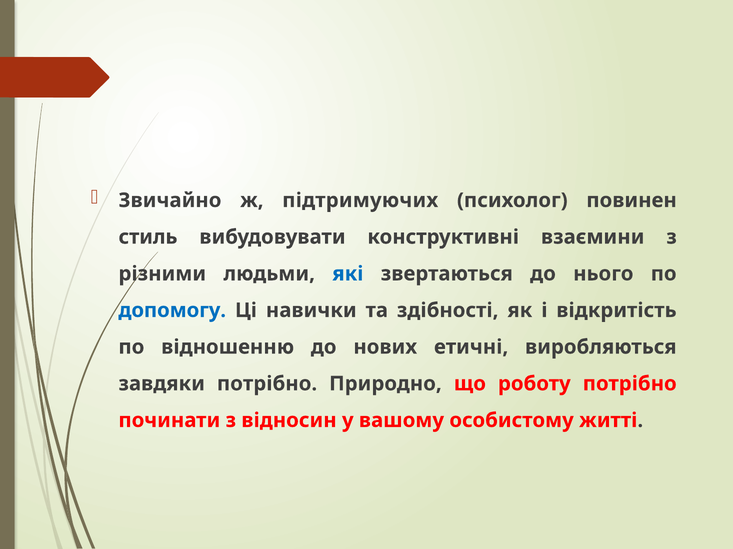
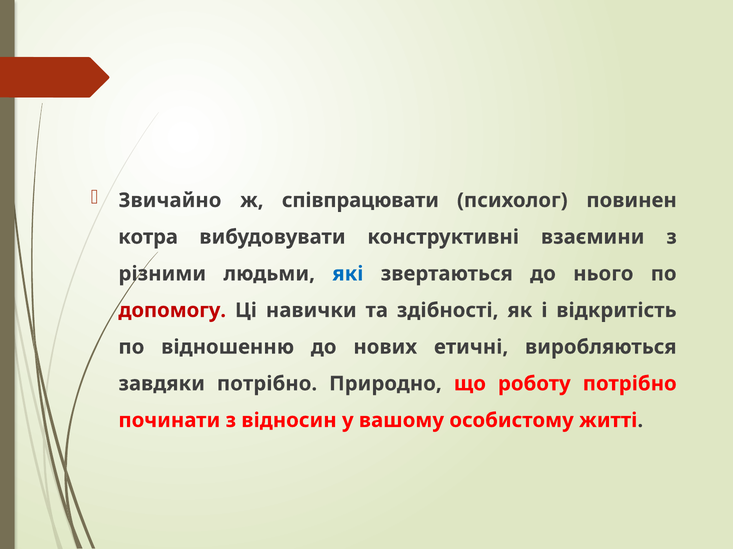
підтримуючих: підтримуючих -> співпрацювати (360, 201)
стиль: стиль -> котра (148, 237)
допомогу colour: blue -> red (172, 311)
